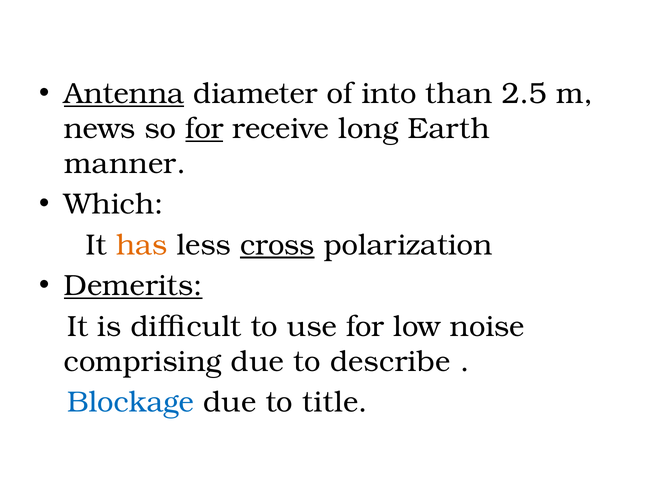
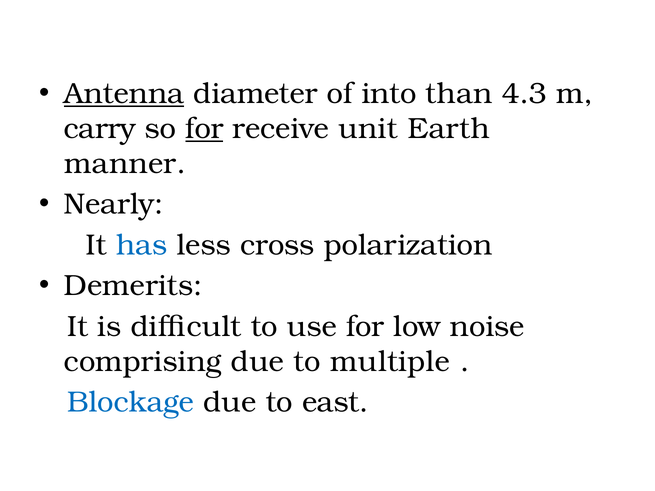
2.5: 2.5 -> 4.3 (524, 94)
news: news -> carry (100, 129)
long: long -> unit (368, 129)
Which: Which -> Nearly (114, 204)
has colour: orange -> blue (142, 245)
cross underline: present -> none (277, 245)
Demerits underline: present -> none (133, 286)
describe: describe -> multiple (390, 362)
title: title -> east (335, 402)
